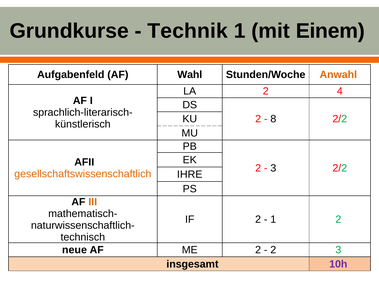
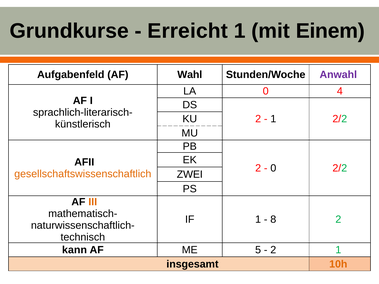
Technik: Technik -> Erreicht (188, 31)
Anwahl colour: orange -> purple (338, 75)
LA 2: 2 -> 0 (266, 91)
8: 8 -> 1 (273, 119)
3: 3 -> 0 (273, 168)
IHRE: IHRE -> ZWEI (190, 175)
IF 2: 2 -> 1 (258, 220)
1: 1 -> 8 (273, 220)
neue: neue -> kann (74, 250)
ME 2: 2 -> 5 (258, 250)
2 3: 3 -> 1 (338, 250)
10h colour: purple -> orange (338, 264)
